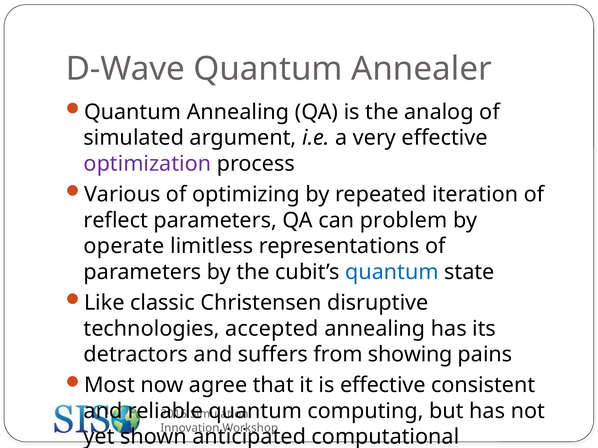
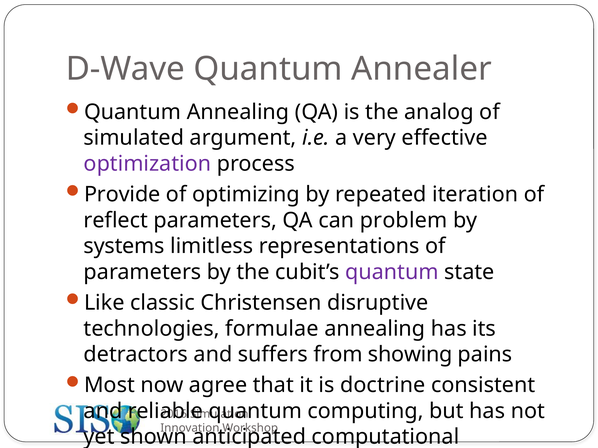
Various: Various -> Provide (122, 195)
operate: operate -> systems (124, 246)
quantum colour: blue -> purple (392, 272)
accepted: accepted -> formulae (272, 329)
is effective: effective -> doctrine (383, 386)
